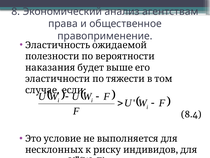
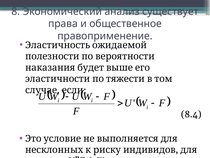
агентствам: агентствам -> существует (170, 11)
